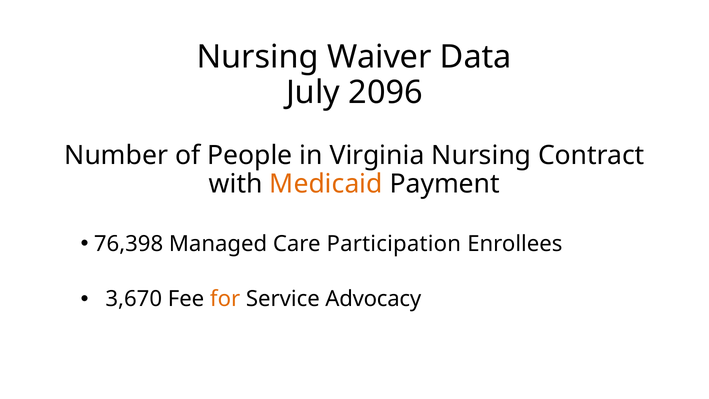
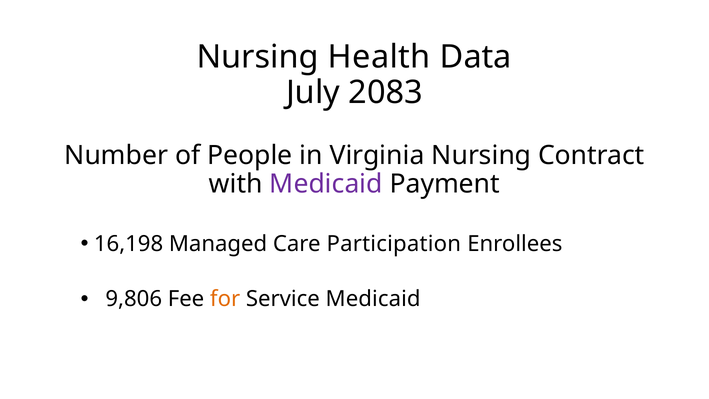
Waiver: Waiver -> Health (379, 57)
2096: 2096 -> 2083 (386, 92)
Medicaid colour: orange -> purple (326, 184)
76,398: 76,398 -> 16,198 (129, 244)
3,670: 3,670 -> 9,806 (134, 299)
Service Advocacy: Advocacy -> Medicaid (373, 299)
